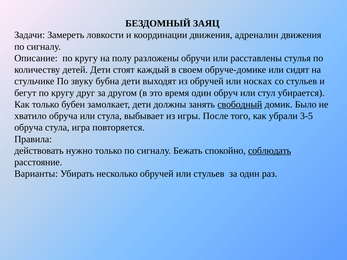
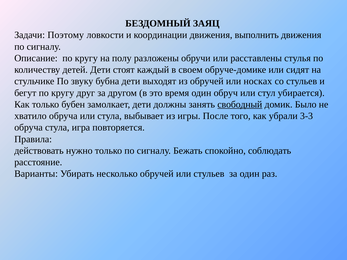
Замереть: Замереть -> Поэтому (66, 35)
адреналин: адреналин -> выполнить (257, 35)
3-5: 3-5 -> 3-3 (306, 116)
соблюдать underline: present -> none (270, 151)
